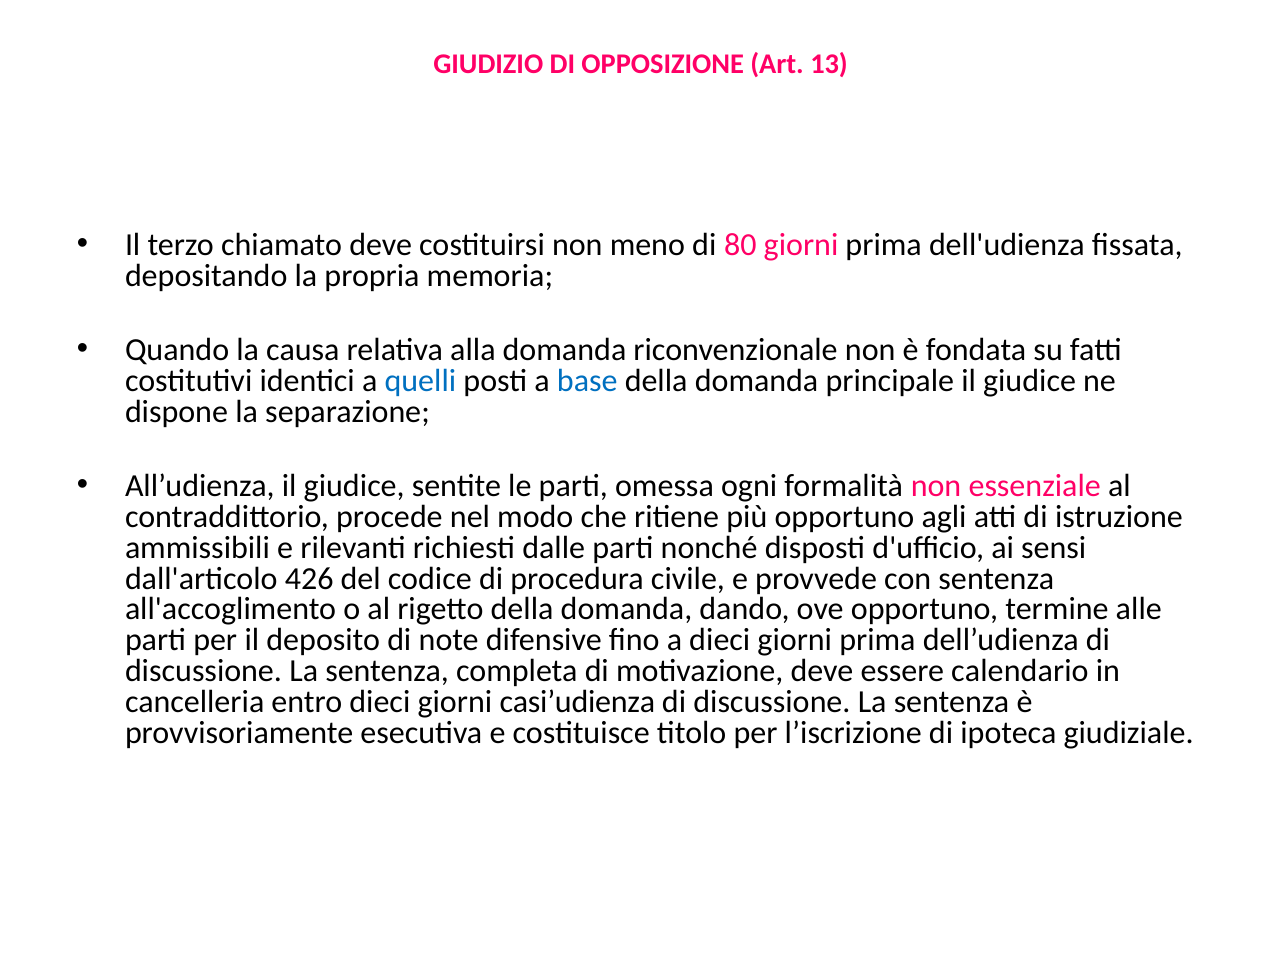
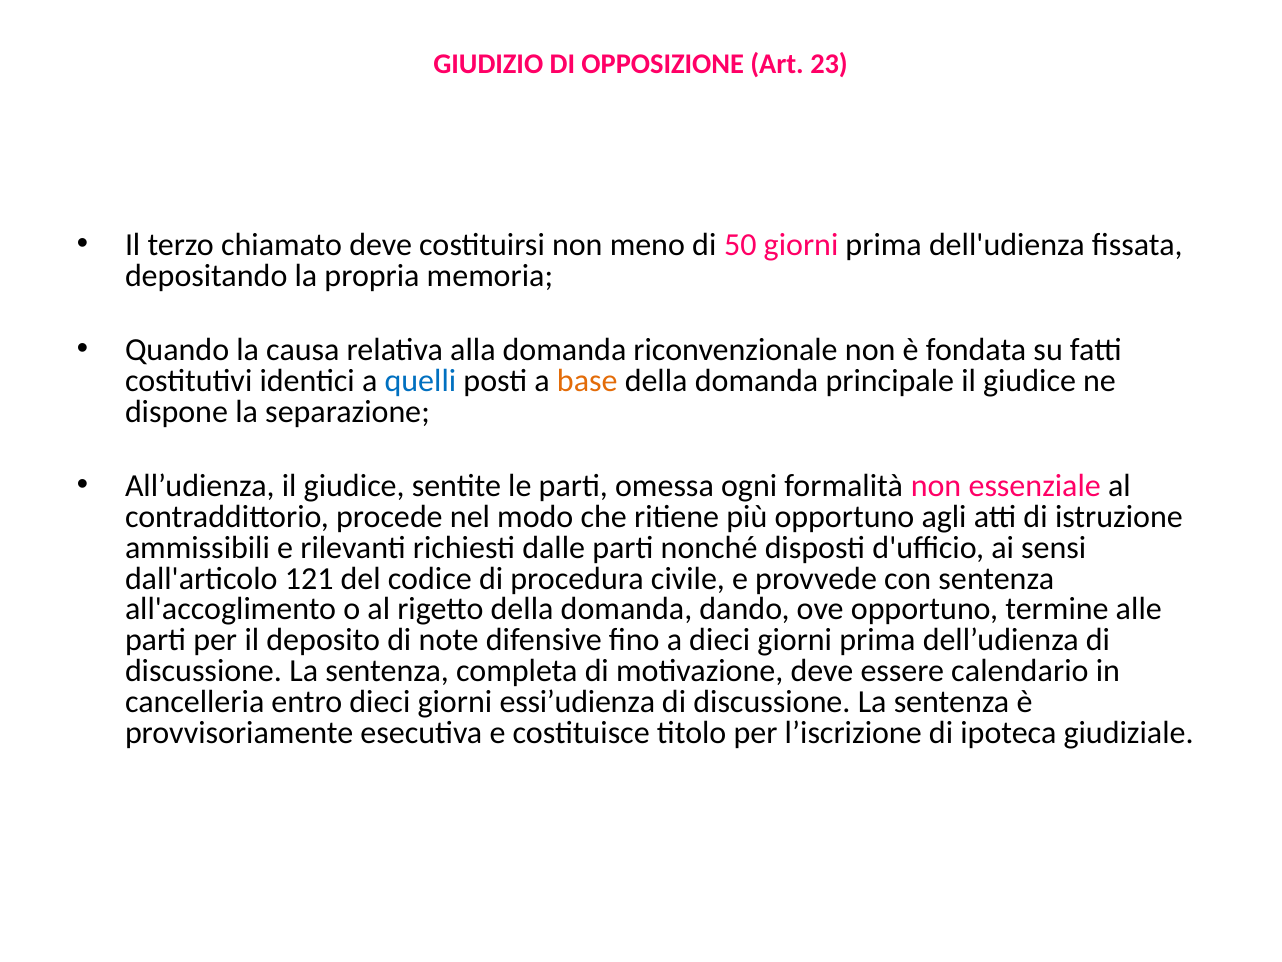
13: 13 -> 23 (829, 64)
80: 80 -> 50 (740, 245)
base colour: blue -> orange (587, 381)
426: 426 -> 121 (309, 578)
casi’udienza: casi’udienza -> essi’udienza (577, 701)
